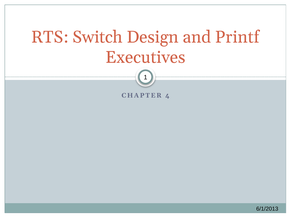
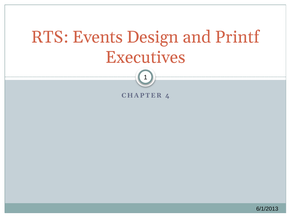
Switch: Switch -> Events (98, 37)
